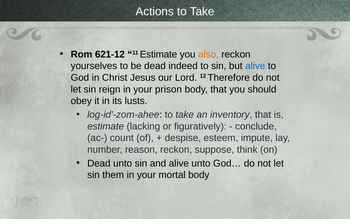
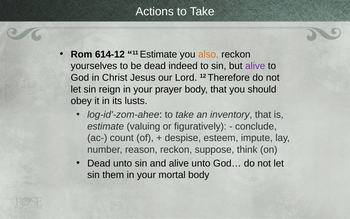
621-12: 621-12 -> 614-12 (110, 54)
alive colour: blue -> purple (255, 66)
prison: prison -> prayer (169, 89)
lacking: lacking -> valuing (143, 126)
